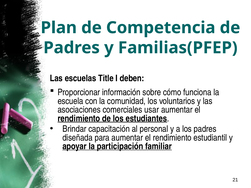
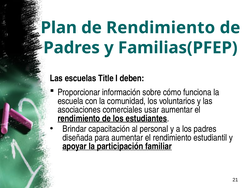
de Competencia: Competencia -> Rendimiento (161, 28)
